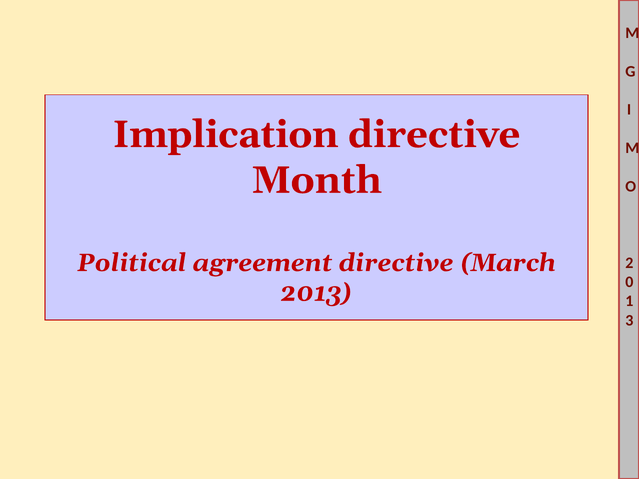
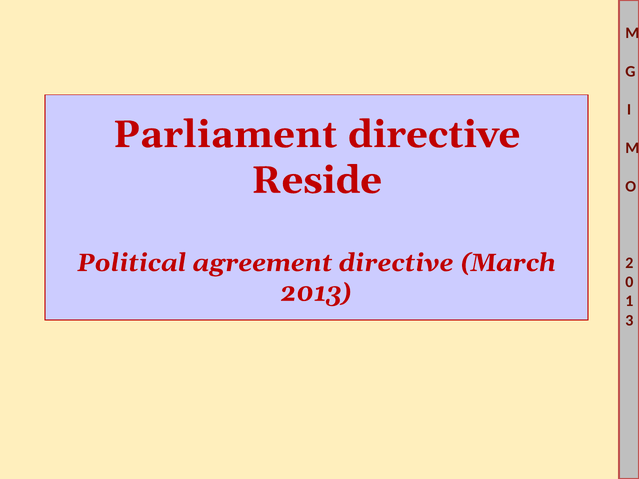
Implication: Implication -> Parliament (225, 135)
Month: Month -> Reside (317, 180)
